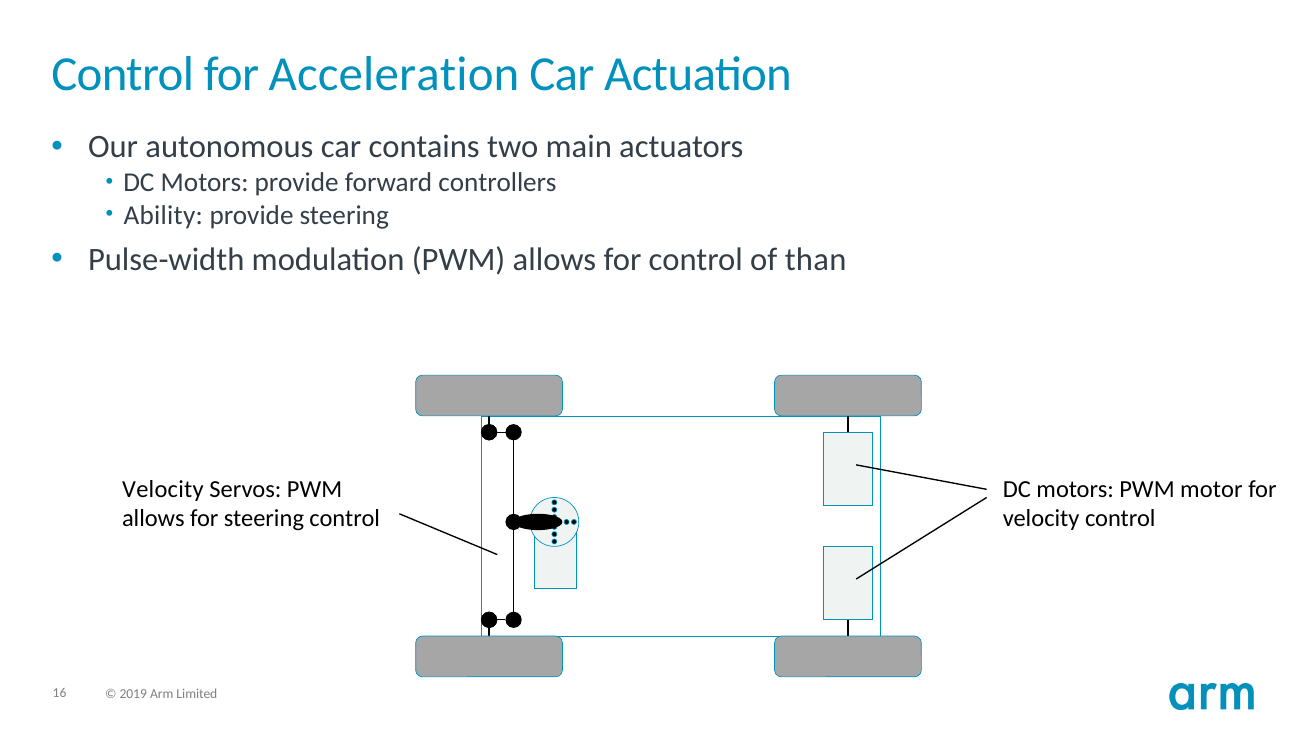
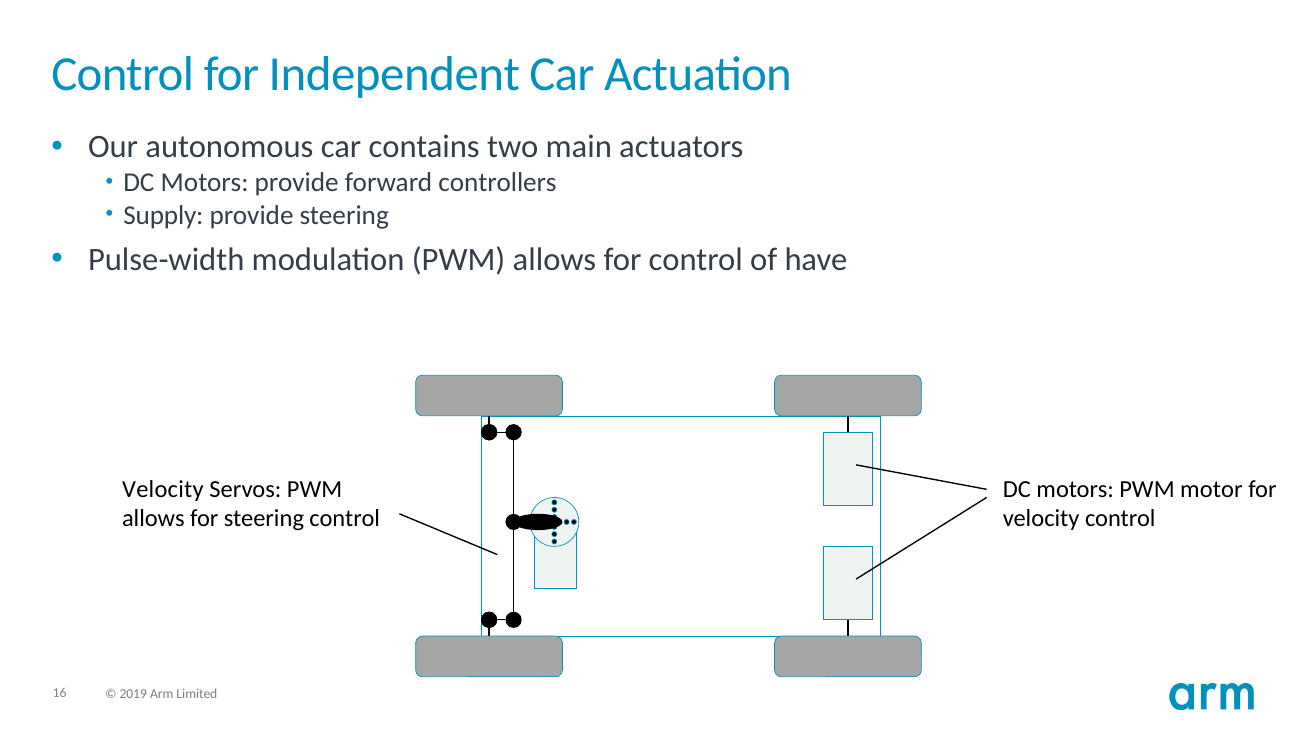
Acceleration: Acceleration -> Independent (394, 75)
Ability: Ability -> Supply (163, 215)
than: than -> have (816, 260)
